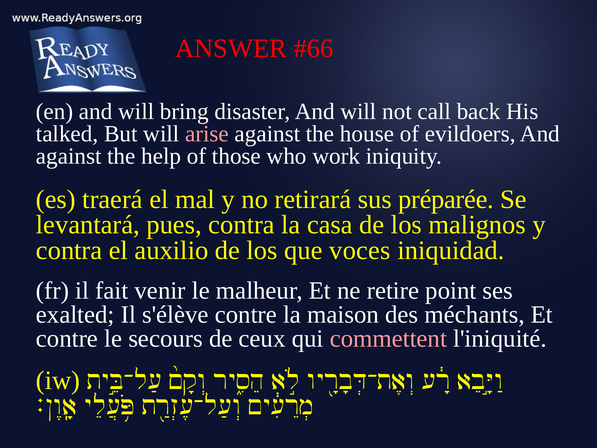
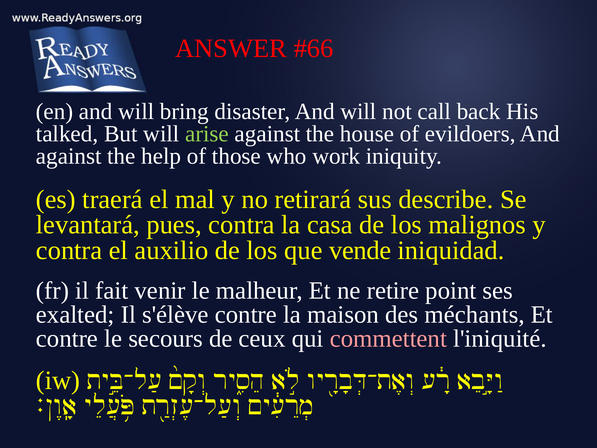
arise colour: pink -> light green (207, 134)
préparée: préparée -> describe (446, 199)
voces: voces -> vende (360, 250)
